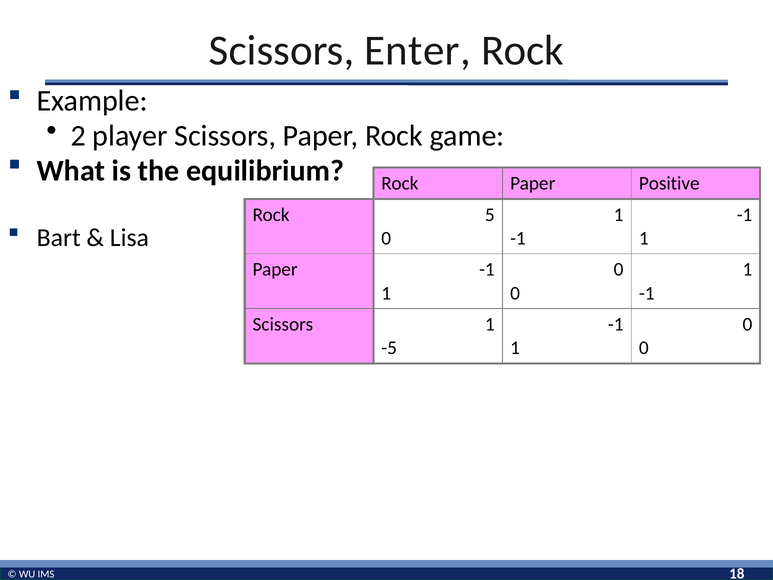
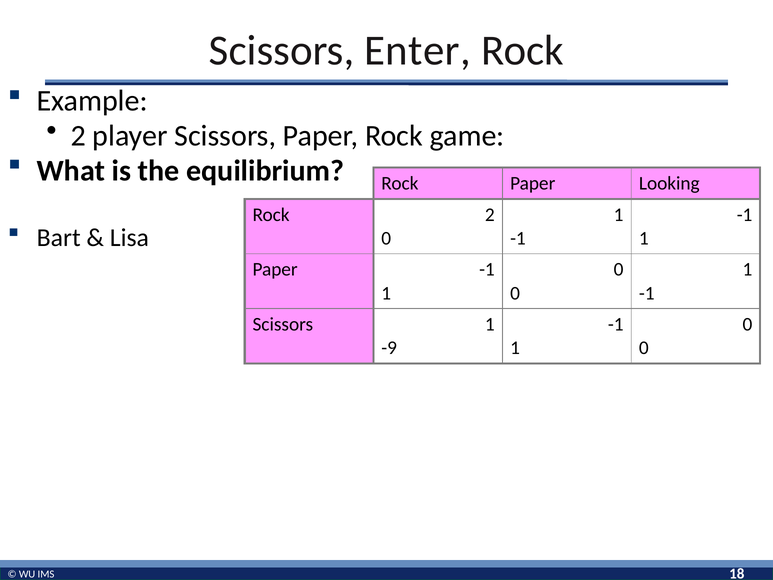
Positive: Positive -> Looking (669, 183)
Rock 5: 5 -> 2 (490, 215)
-5: -5 -> -9 (389, 348)
